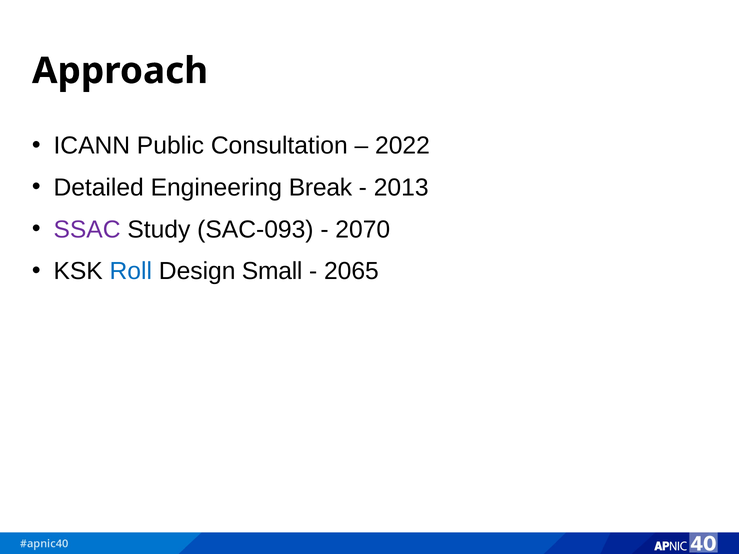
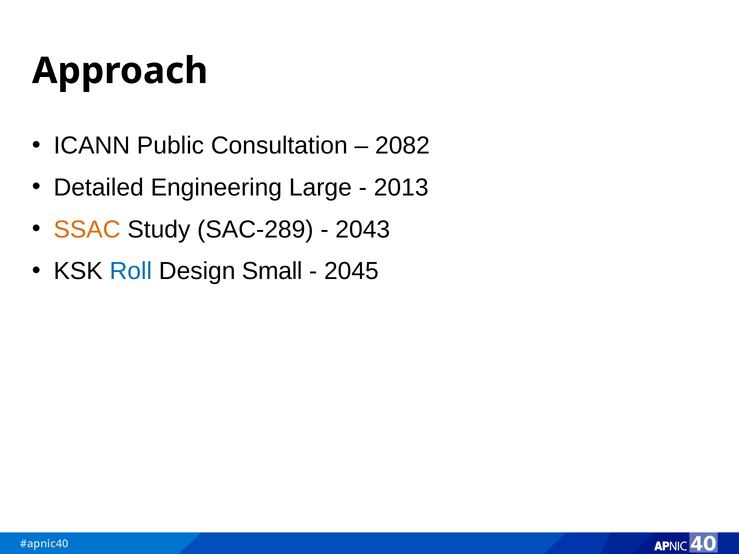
2022: 2022 -> 2082 (402, 146)
Break: Break -> Large (320, 188)
SSAC colour: purple -> orange (87, 230)
SAC-093: SAC-093 -> SAC-289 (255, 230)
2070: 2070 -> 2043 (363, 230)
2065: 2065 -> 2045 (351, 271)
